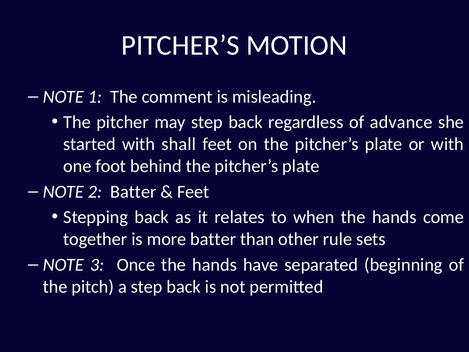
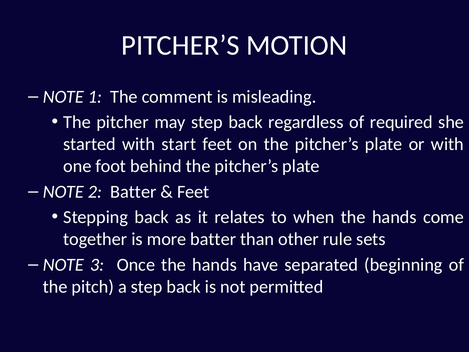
advance: advance -> required (401, 122)
shall: shall -> start (179, 144)
